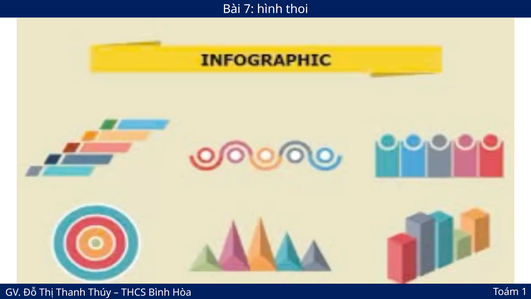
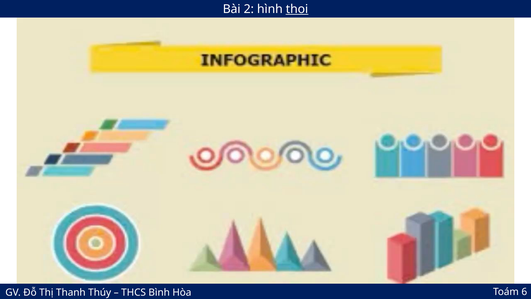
7: 7 -> 2 (249, 9)
thoi underline: none -> present (297, 9)
1: 1 -> 6 (524, 292)
